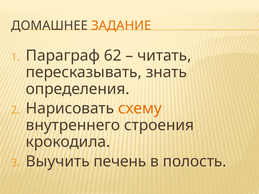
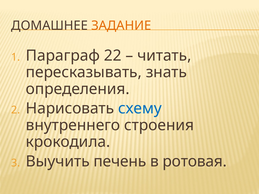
62: 62 -> 22 (113, 56)
схему colour: orange -> blue (140, 109)
полость: полость -> ротовая (195, 162)
